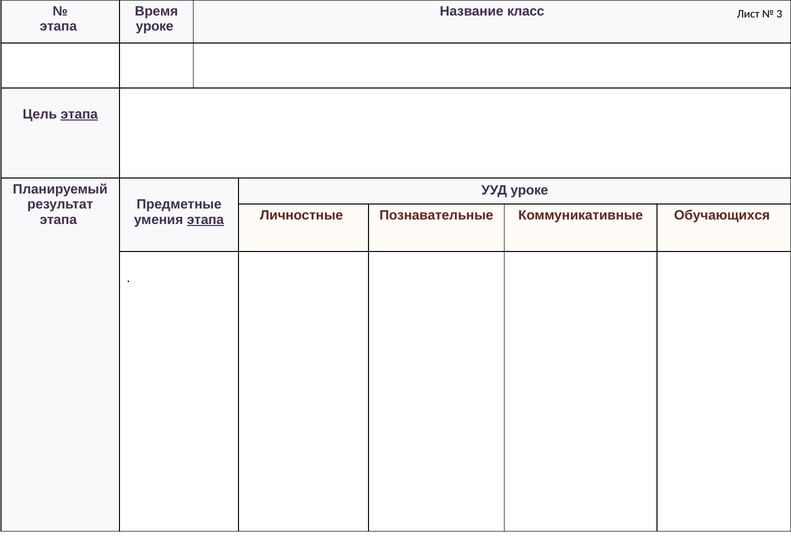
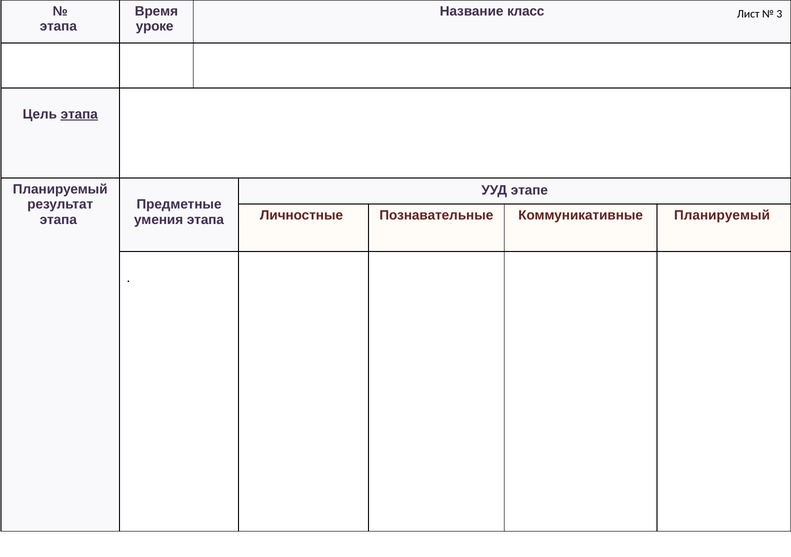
УУД уроке: уроке -> этапе (529, 190)
Коммуникативные Обучающихся: Обучающихся -> Планируемый (722, 215)
этапа underline: present -> none (205, 219)
